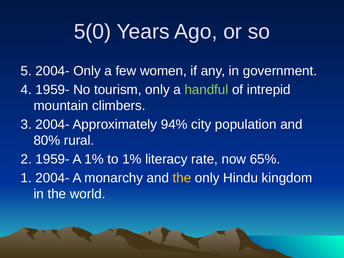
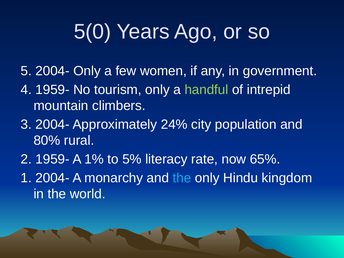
94%: 94% -> 24% (174, 124)
to 1%: 1% -> 5% (132, 159)
the colour: yellow -> light blue (182, 178)
